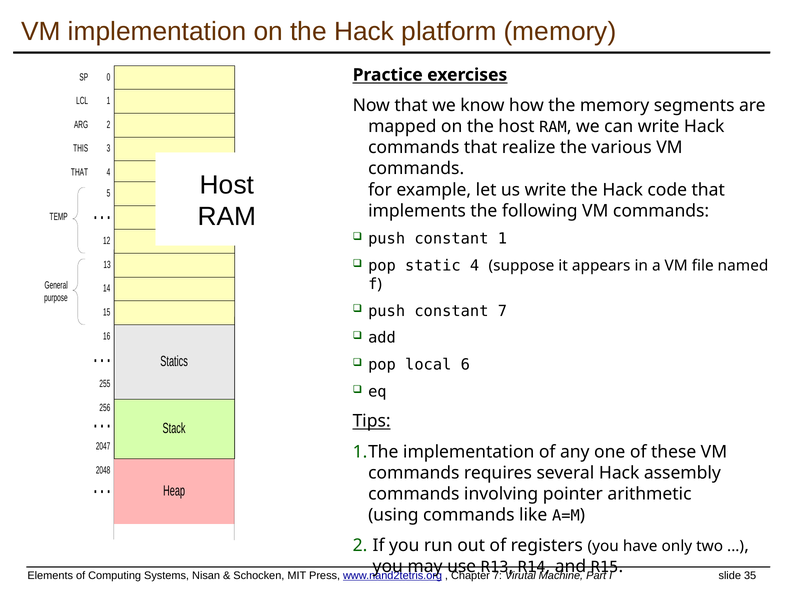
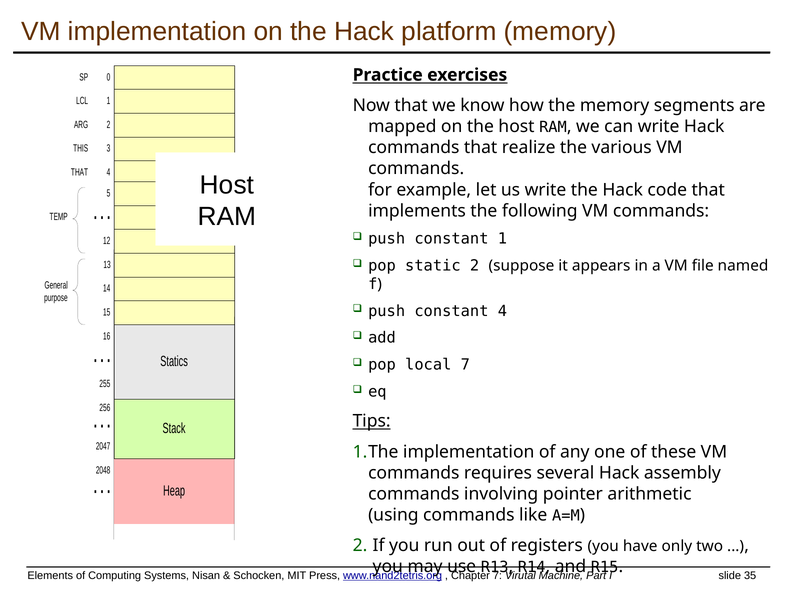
static 4: 4 -> 2 (475, 266)
constant 7: 7 -> 4 (502, 311)
local 6: 6 -> 7 (465, 365)
